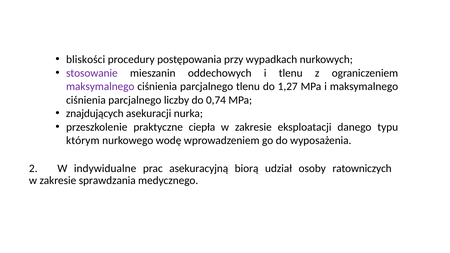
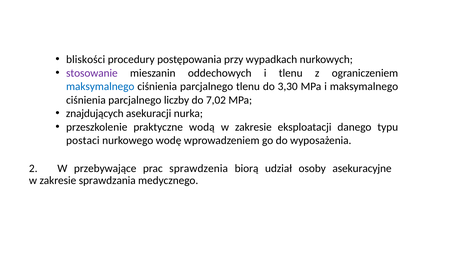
maksymalnego colour: purple -> blue (100, 87)
1,27: 1,27 -> 3,30 (288, 87)
0,74: 0,74 -> 7,02 (216, 100)
ciepła: ciepła -> wodą (202, 127)
którym: którym -> postaci (83, 141)
indywidualne: indywidualne -> przebywające (105, 168)
asekuracyjną: asekuracyjną -> sprawdzenia (199, 168)
ratowniczych: ratowniczych -> asekuracyjne (362, 168)
